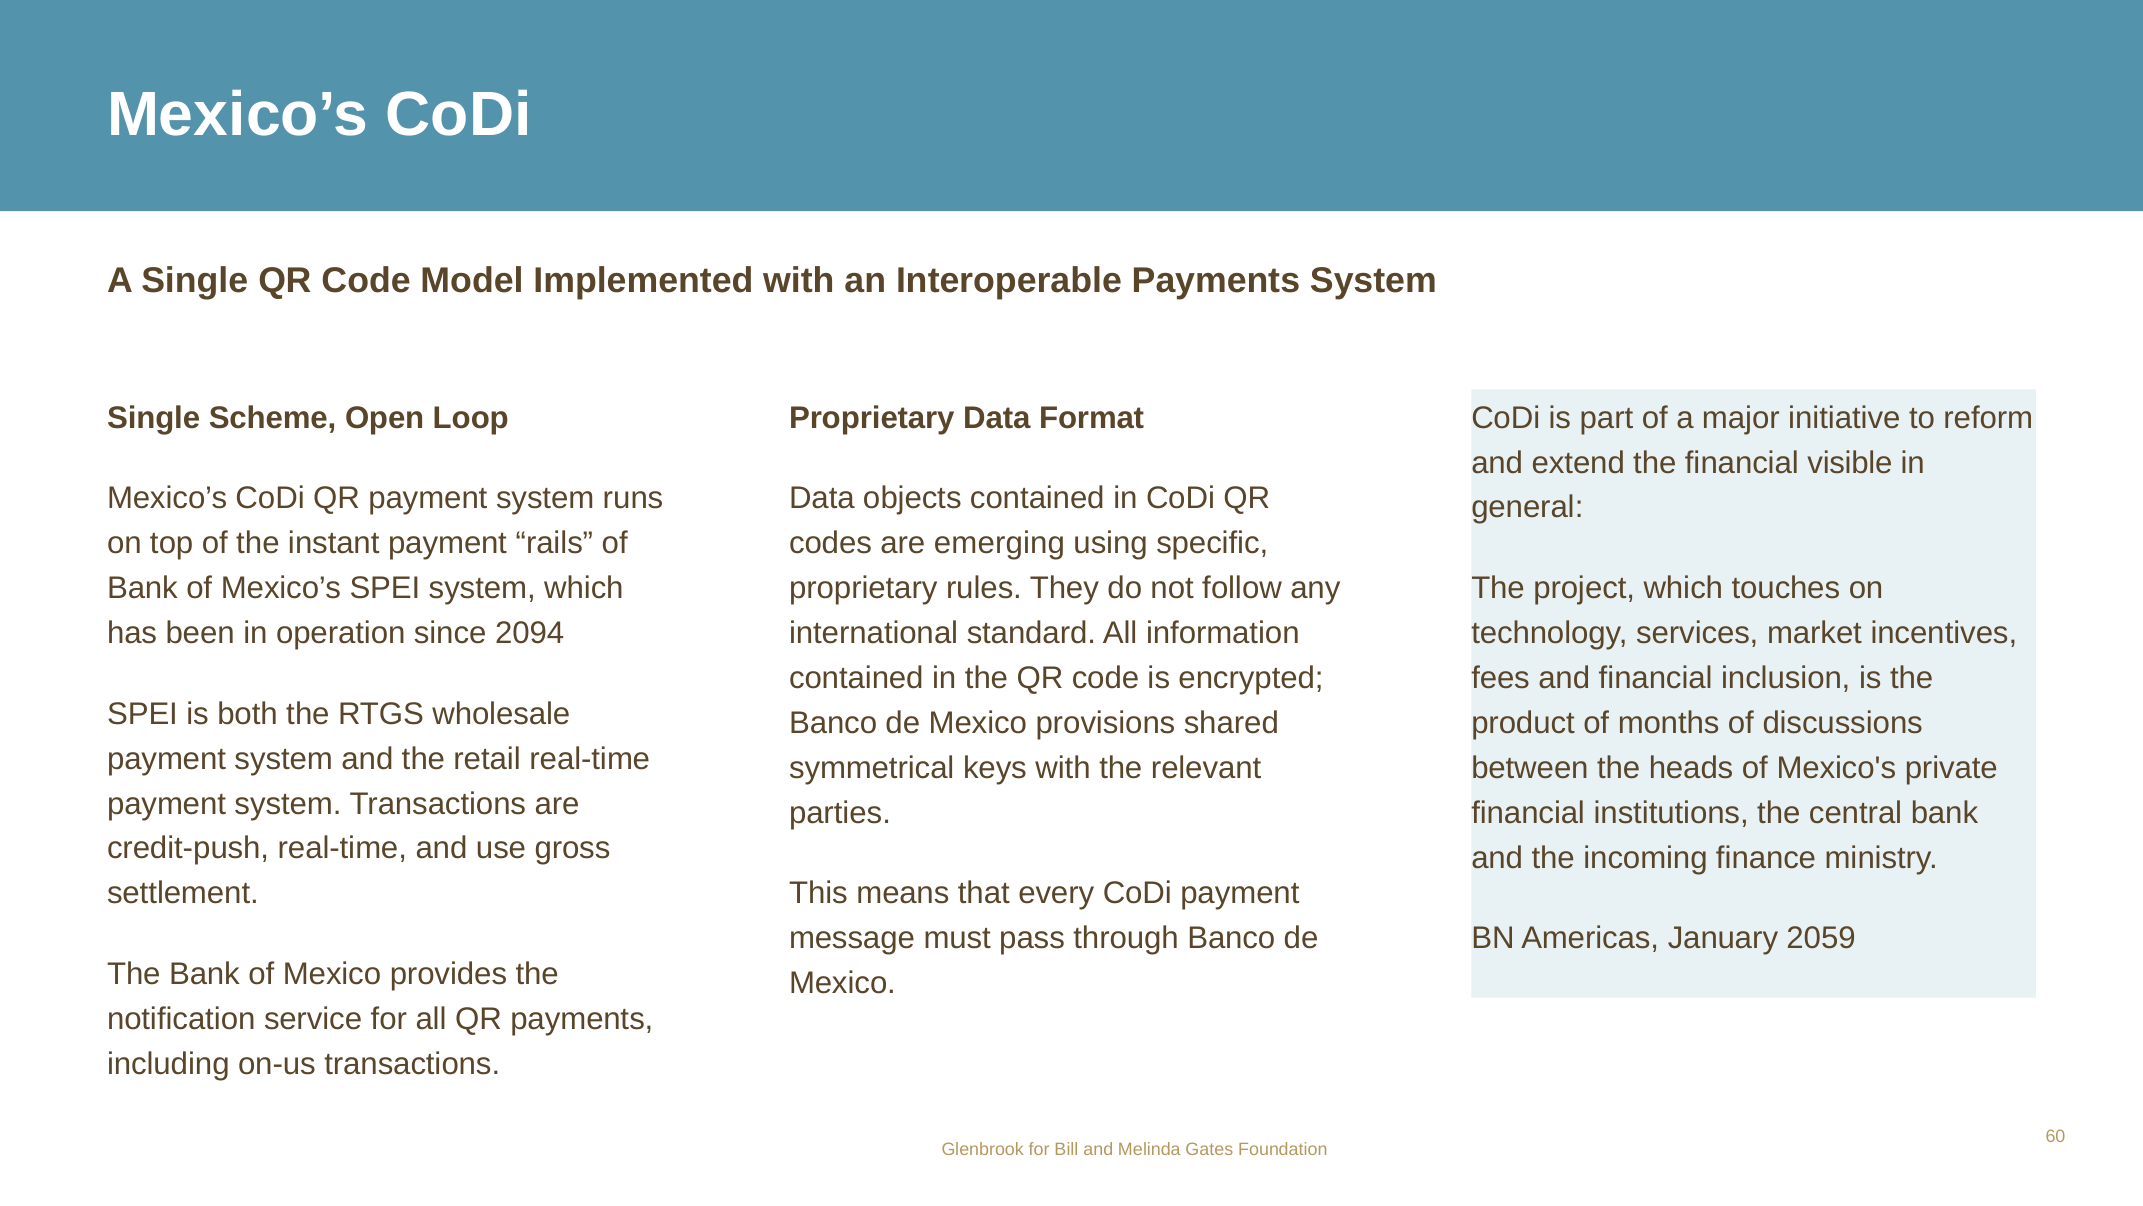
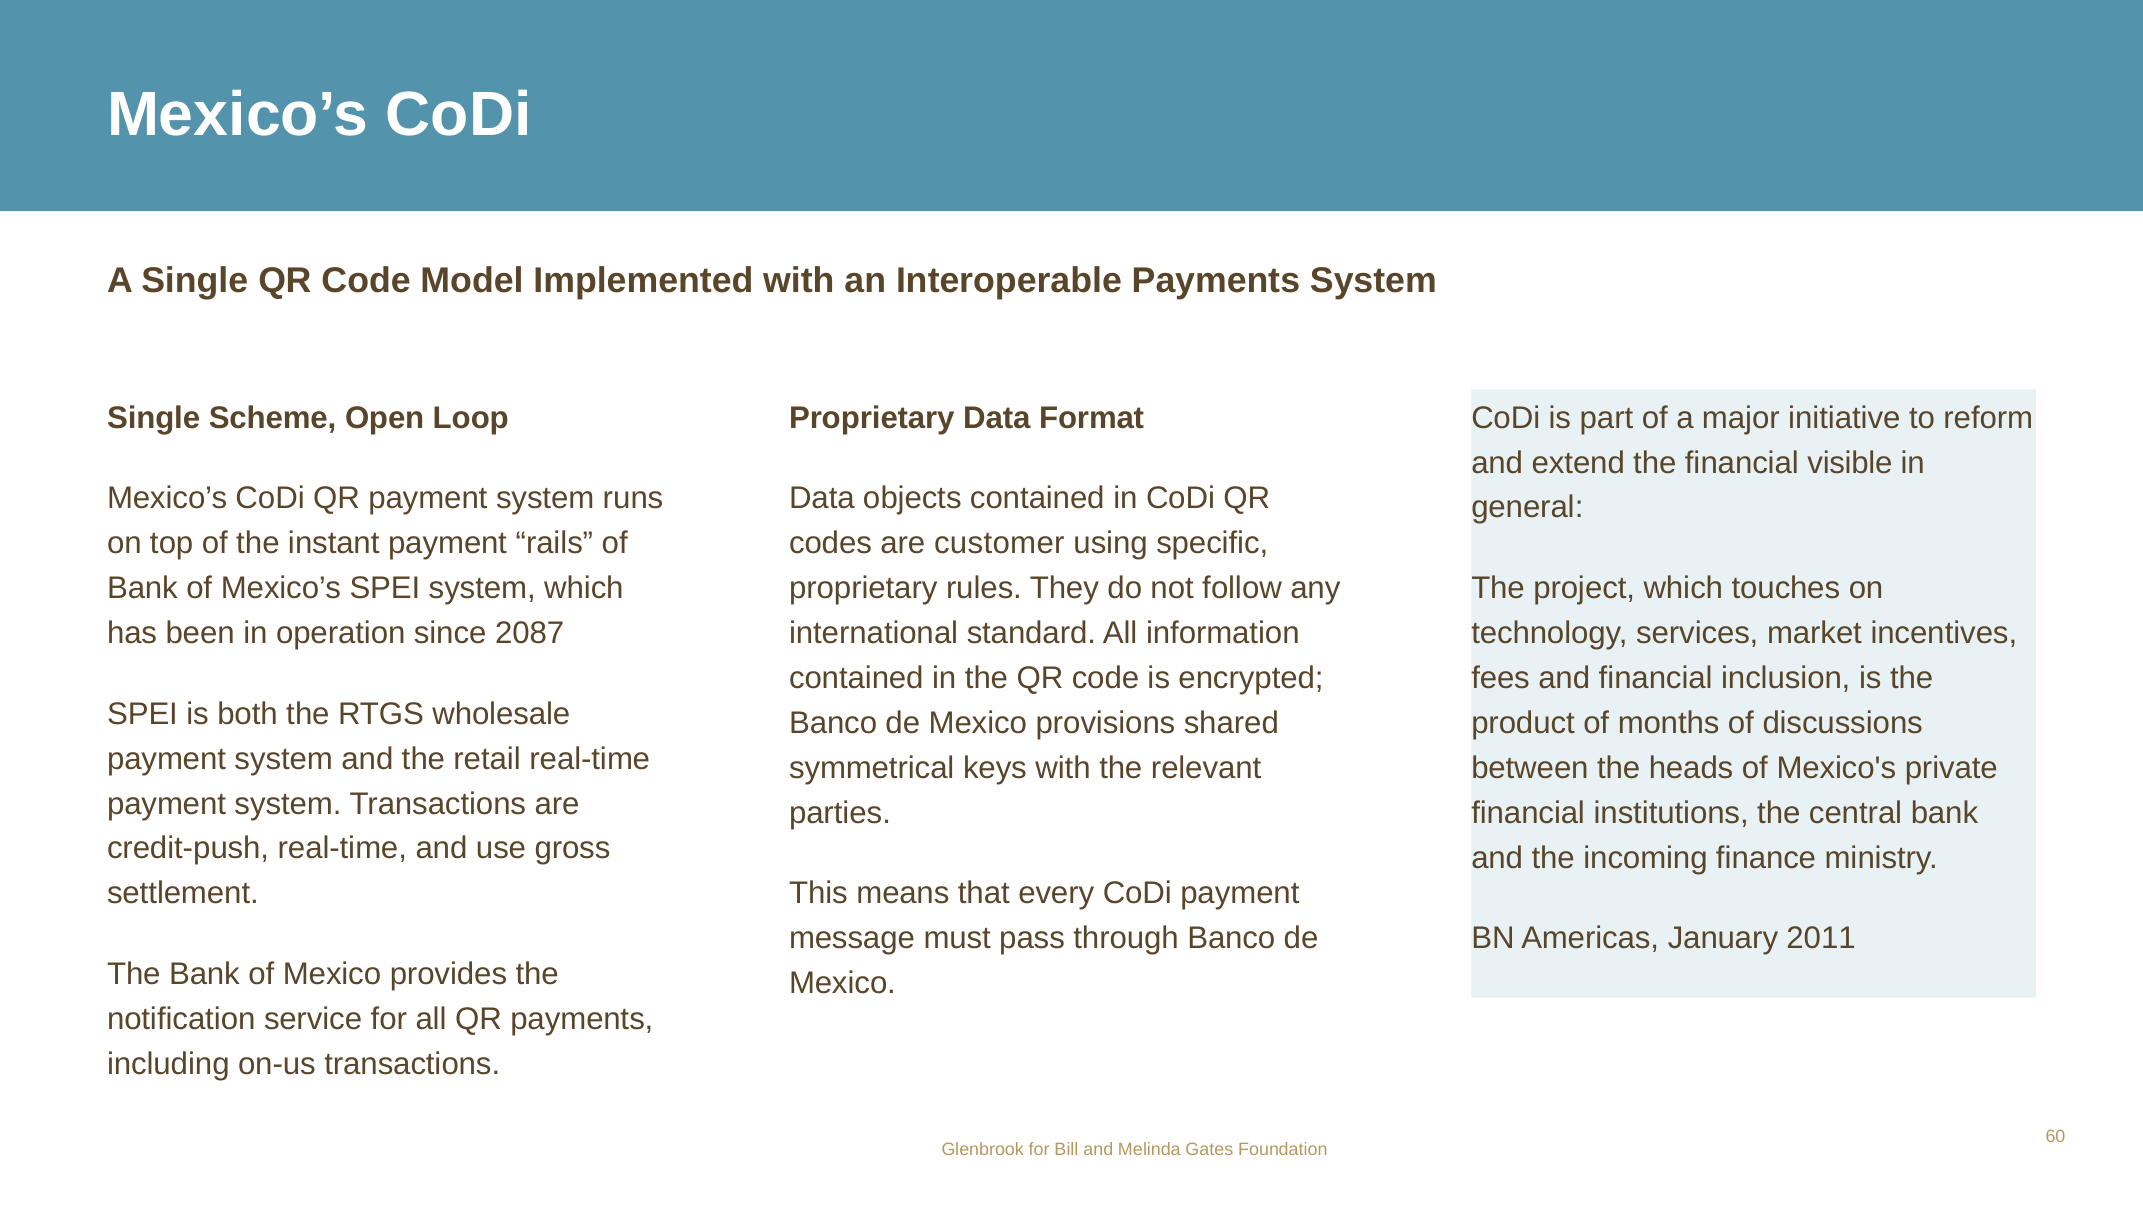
emerging: emerging -> customer (999, 543)
2094: 2094 -> 2087 (530, 633)
2059: 2059 -> 2011 (1821, 938)
